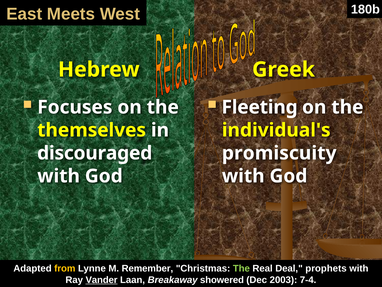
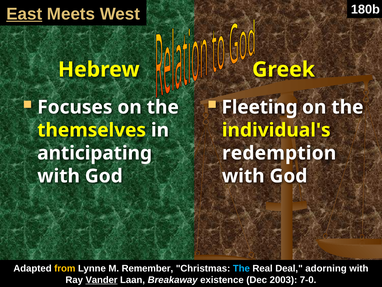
East underline: none -> present (24, 14)
discouraged: discouraged -> anticipating (95, 153)
promiscuity: promiscuity -> redemption (279, 153)
The colour: light green -> light blue (241, 268)
prophets: prophets -> adorning (326, 268)
showered: showered -> existence (222, 279)
7-4: 7-4 -> 7-0 (308, 279)
